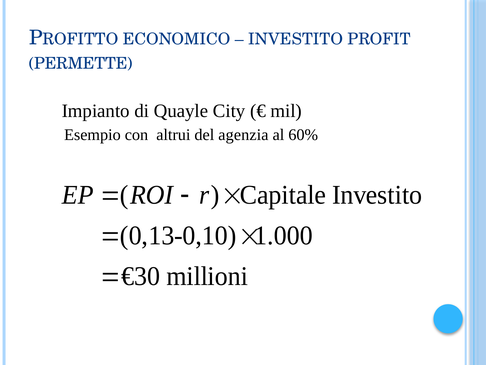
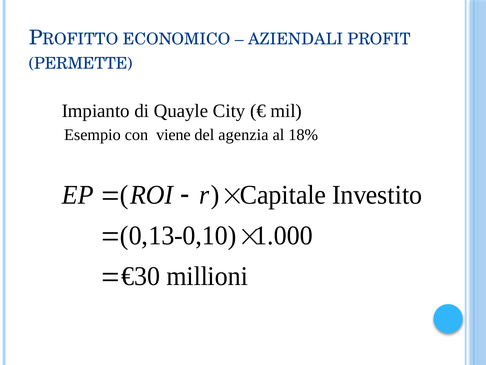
INVESTITO: INVESTITO -> AZIENDALI (296, 39)
altrui: altrui -> viene (173, 135)
60%: 60% -> 18% (303, 135)
